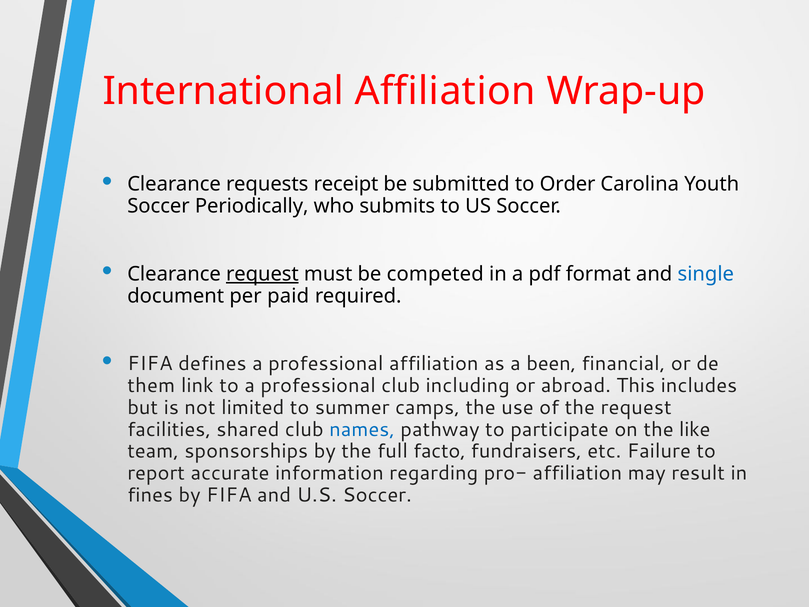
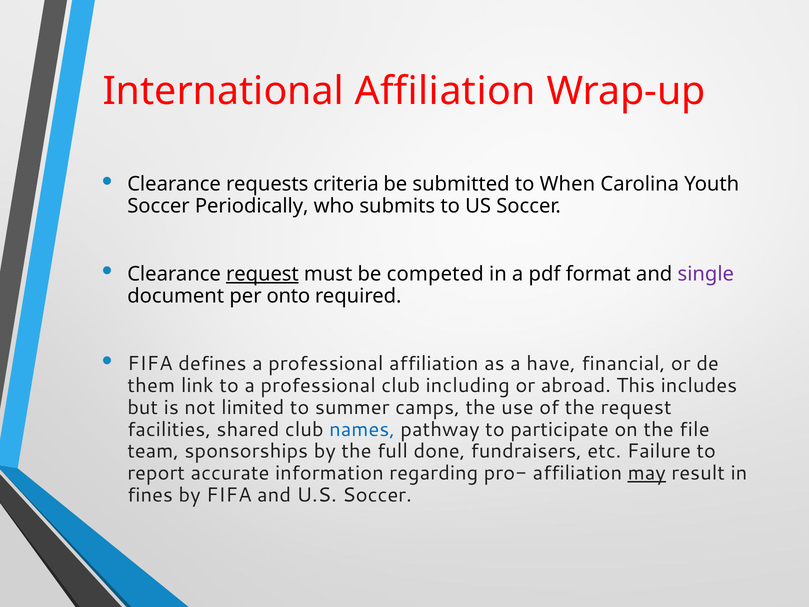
receipt: receipt -> criteria (346, 184)
Order: Order -> When (567, 184)
single colour: blue -> purple (706, 274)
paid: paid -> onto (288, 296)
been: been -> have (551, 364)
like: like -> file (695, 429)
facto: facto -> done (439, 451)
may underline: none -> present (647, 473)
